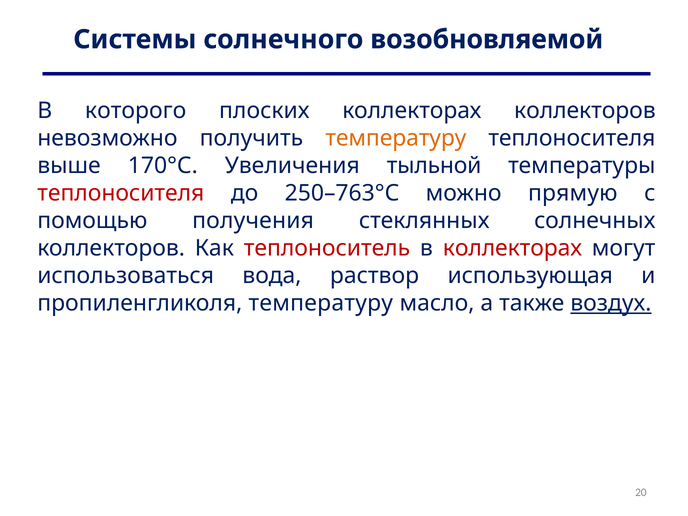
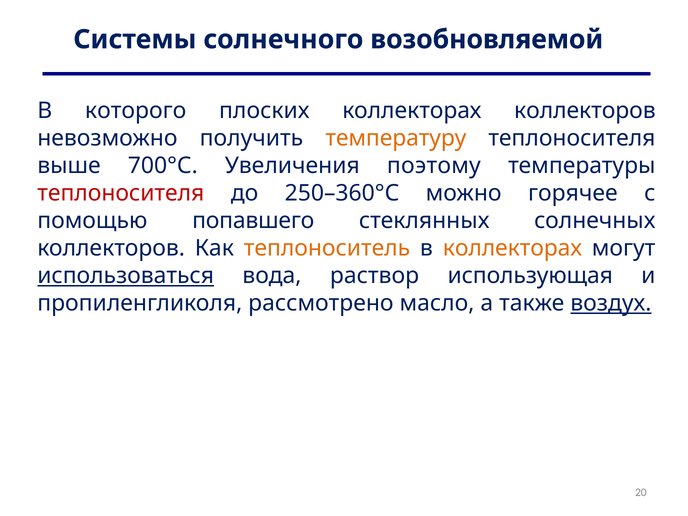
170°С: 170°С -> 700°С (163, 166)
тыльной: тыльной -> поэтому (434, 166)
250–763°С: 250–763°С -> 250–360°С (342, 193)
прямую: прямую -> горячее (573, 193)
получения: получения -> попавшего (253, 221)
теплоноситель colour: red -> orange (327, 248)
коллекторах colour: red -> orange (512, 248)
использоваться underline: none -> present (126, 276)
пропиленгликоля температуру: температуру -> рассмотрено (321, 303)
